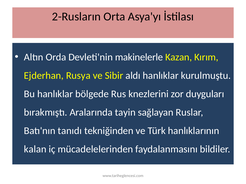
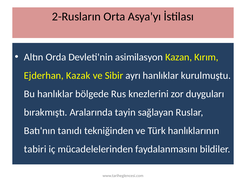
makinelerle: makinelerle -> asimilasyon (139, 57)
Rusya: Rusya -> Kazak (78, 76)
aldı: aldı -> ayrı (133, 76)
kalan: kalan -> tabiri (35, 150)
